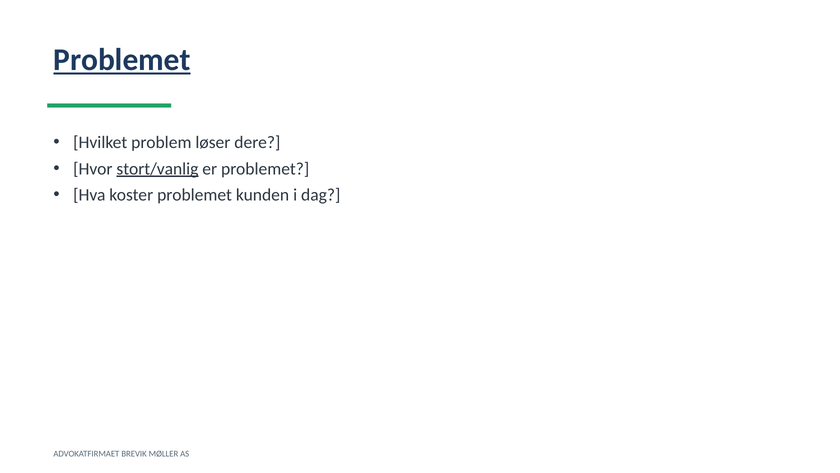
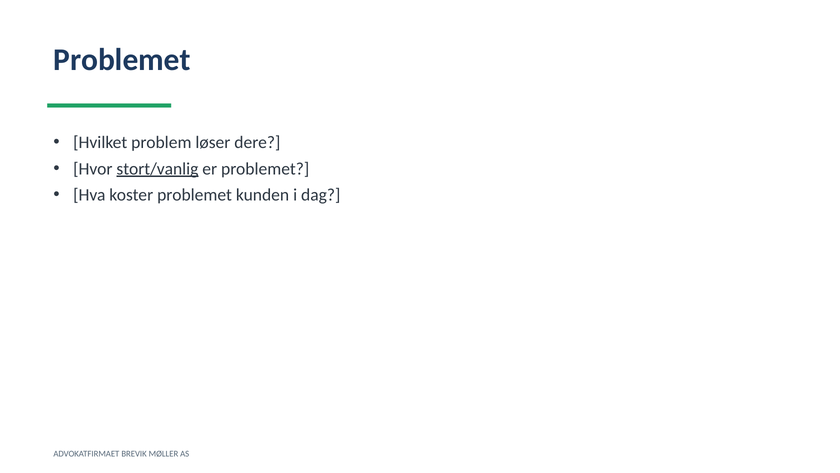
Problemet underline: present -> none (122, 60)
